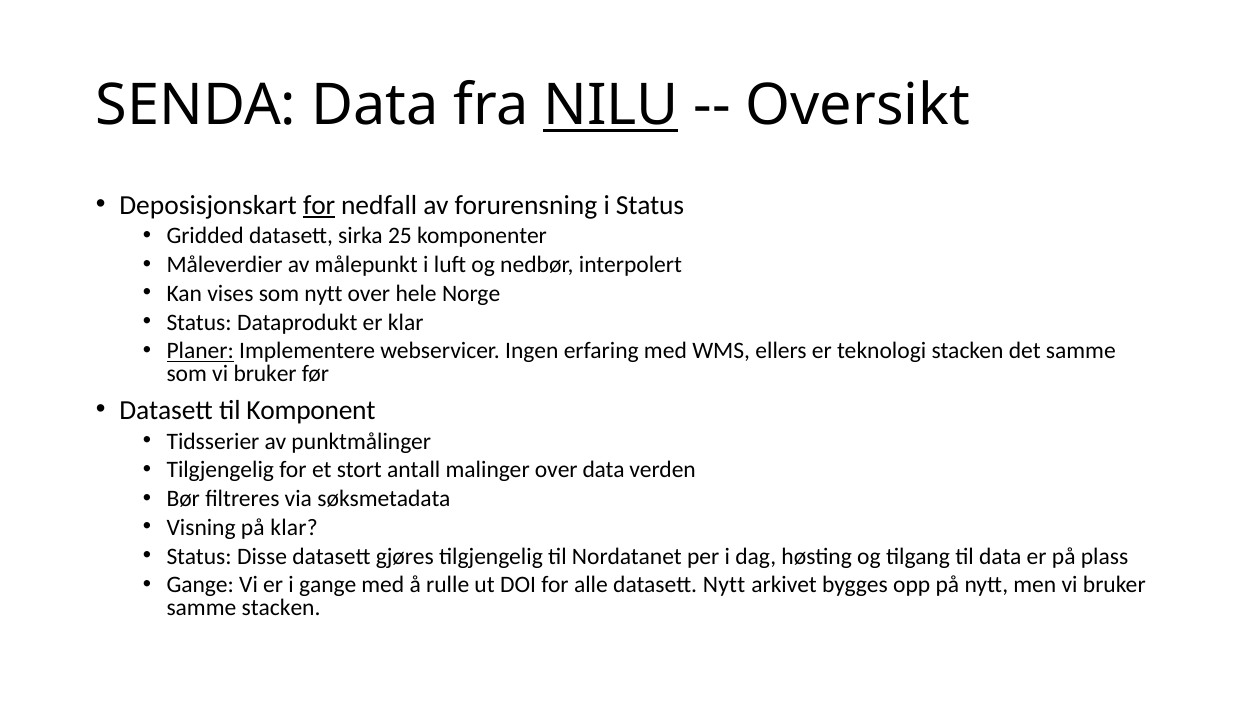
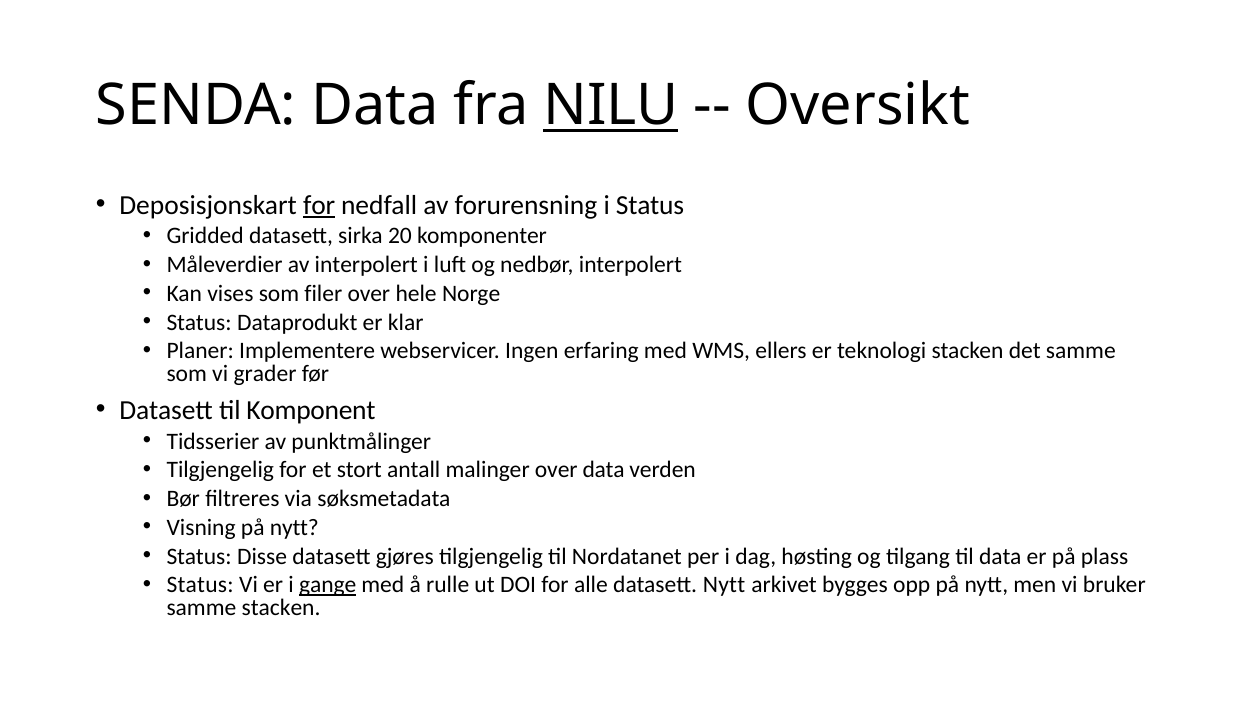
25: 25 -> 20 (400, 236)
av målepunkt: målepunkt -> interpolert (366, 265)
som nytt: nytt -> filer (323, 294)
Planer underline: present -> none (200, 351)
som vi bruker: bruker -> grader (265, 374)
Visning på klar: klar -> nytt (294, 528)
Gange: Gange -> Status (200, 585)
gange underline: none -> present (328, 585)
